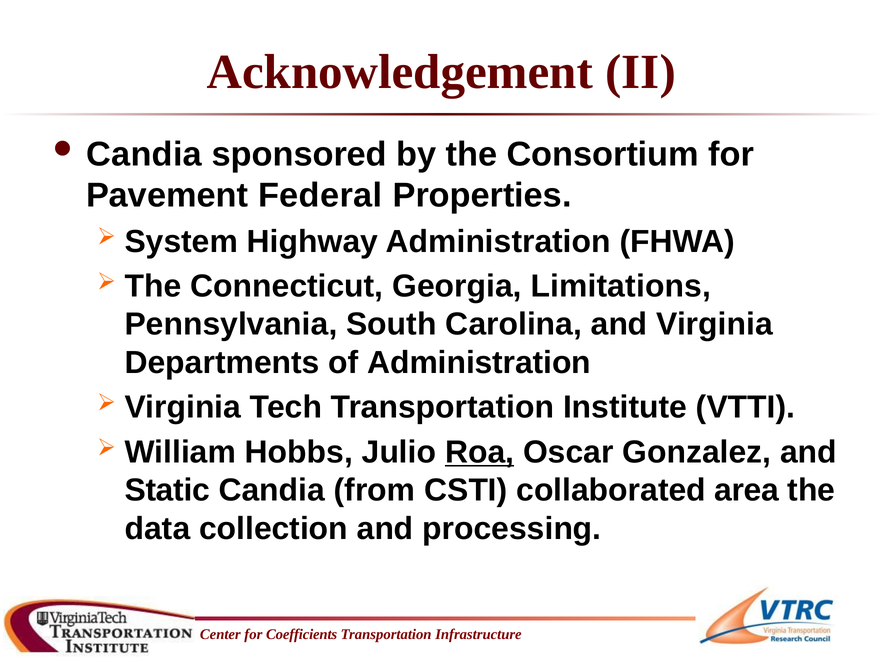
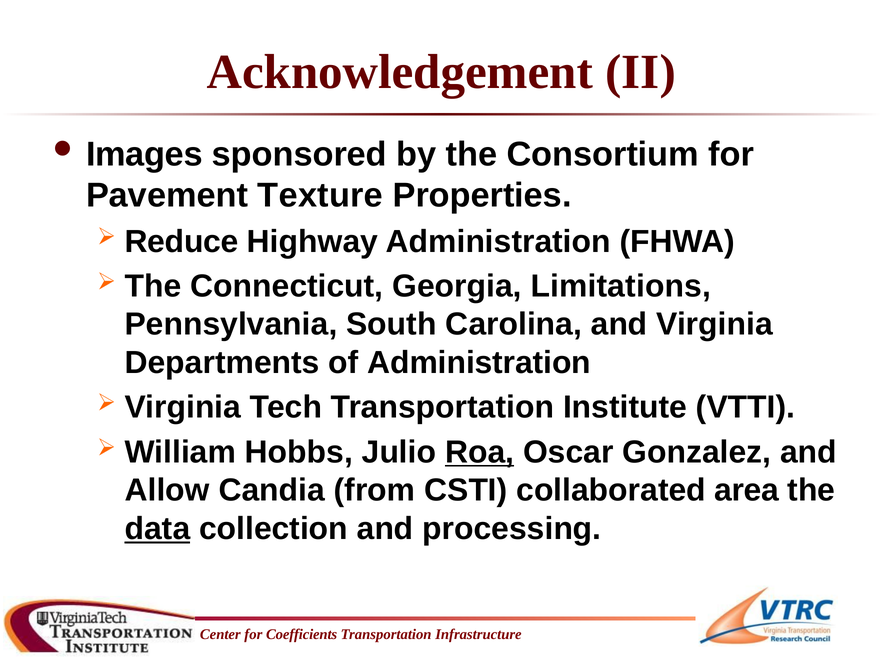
Candia: Candia -> Images (144, 154)
Federal: Federal -> Texture (320, 195)
System: System -> Reduce (182, 241)
Static: Static -> Allow (167, 490)
data underline: none -> present (157, 528)
